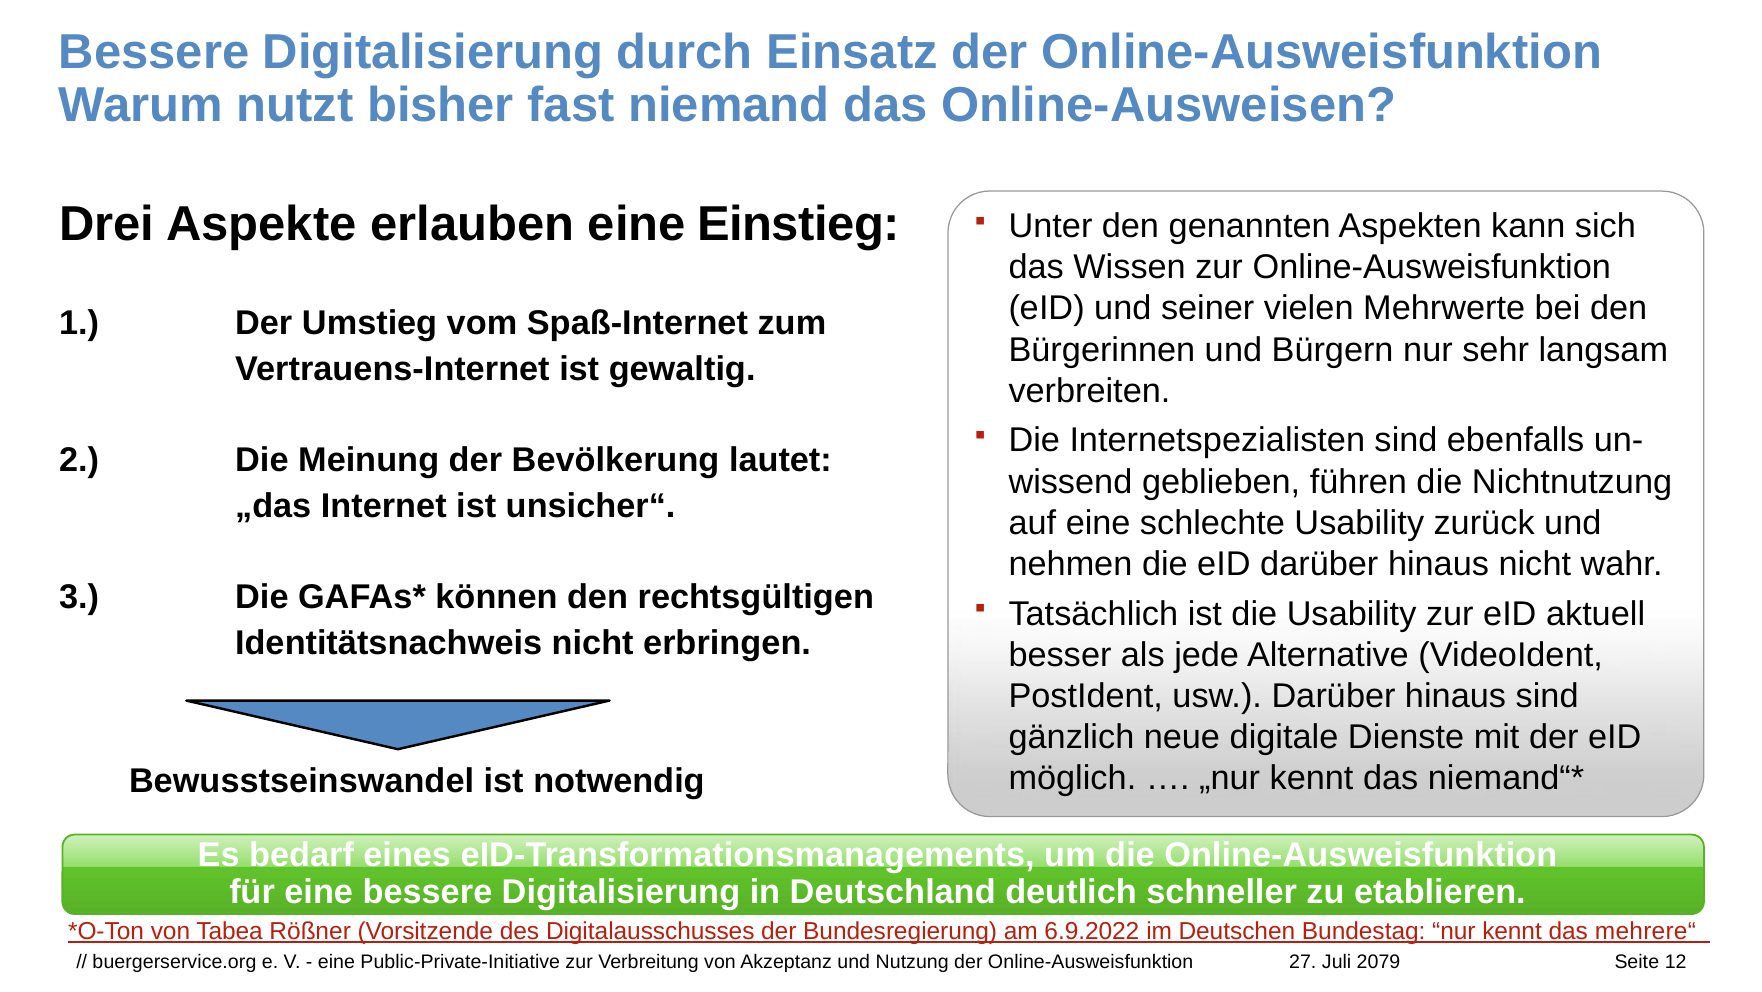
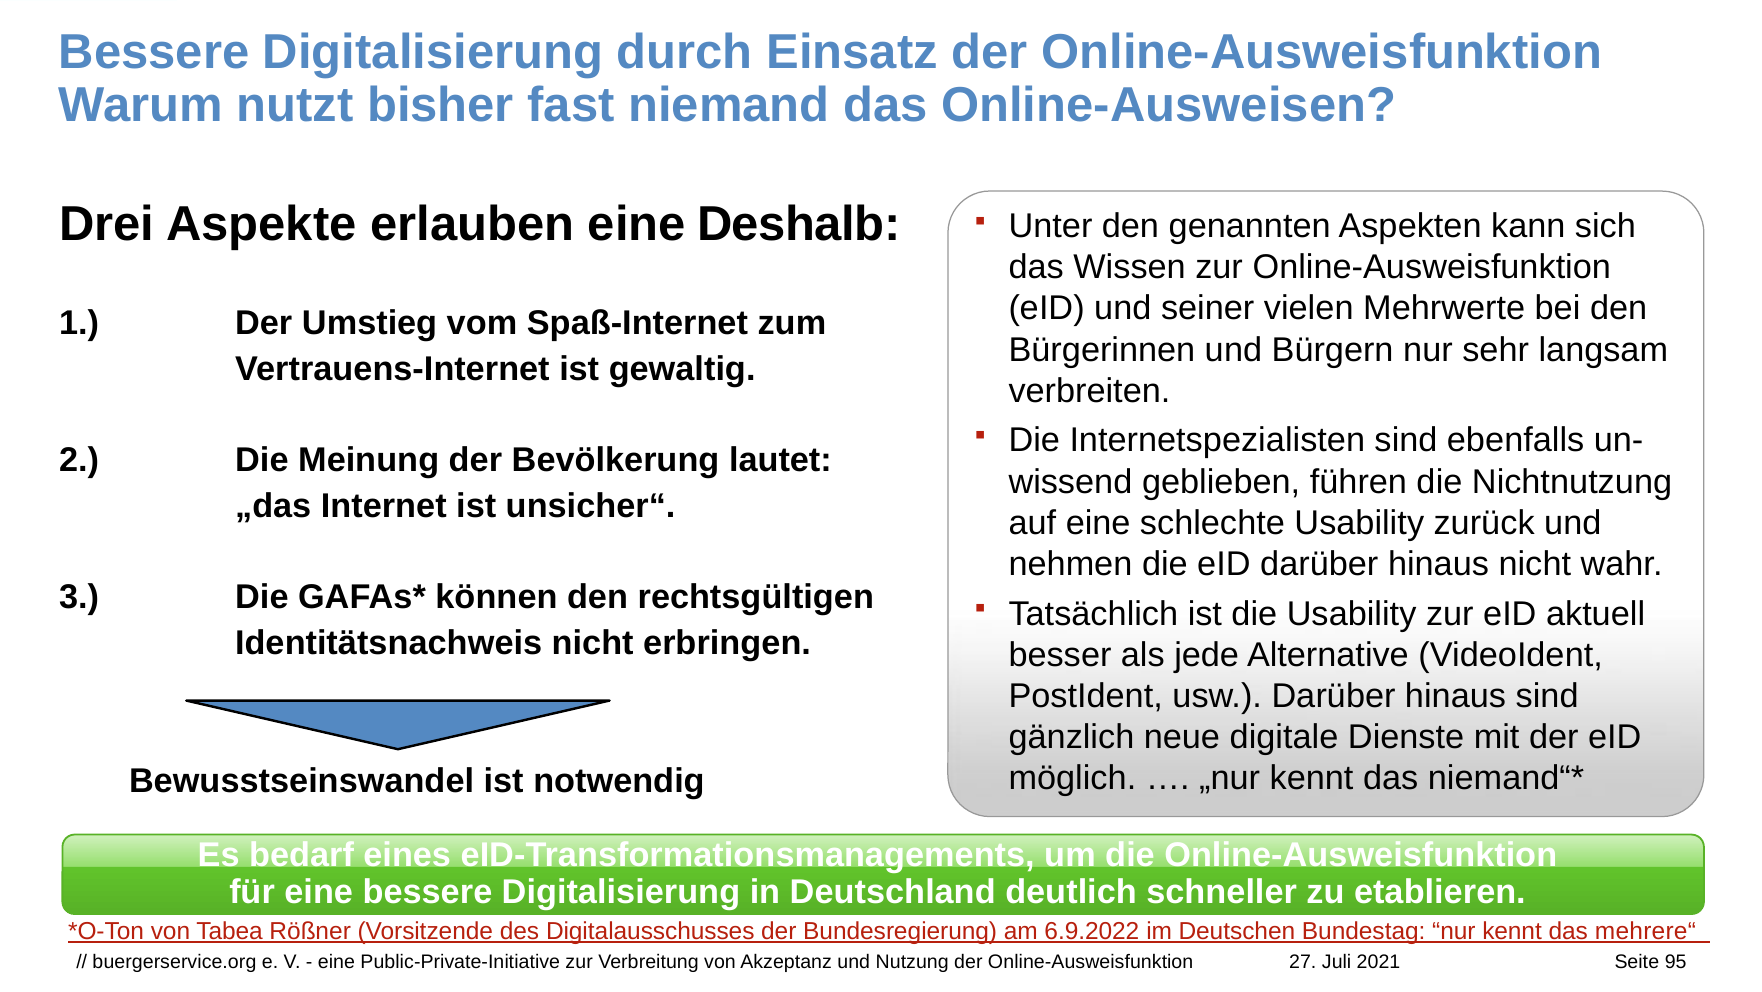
Einstieg: Einstieg -> Deshalb (799, 224)
2079: 2079 -> 2021 (1379, 961)
12: 12 -> 95 (1676, 961)
